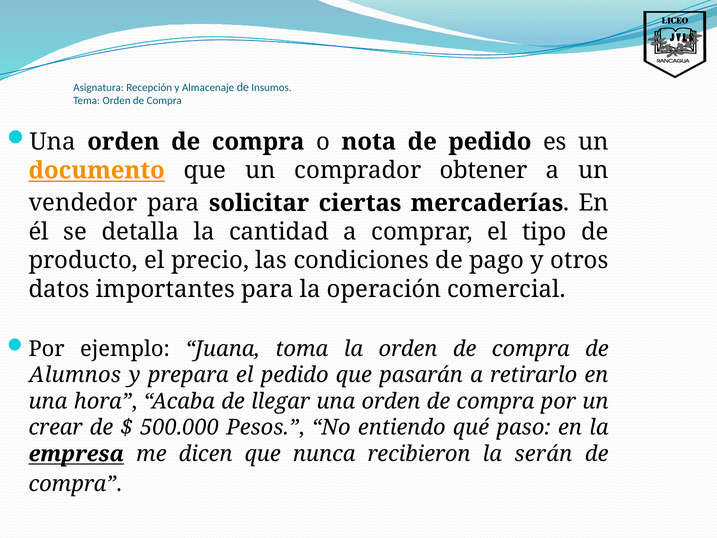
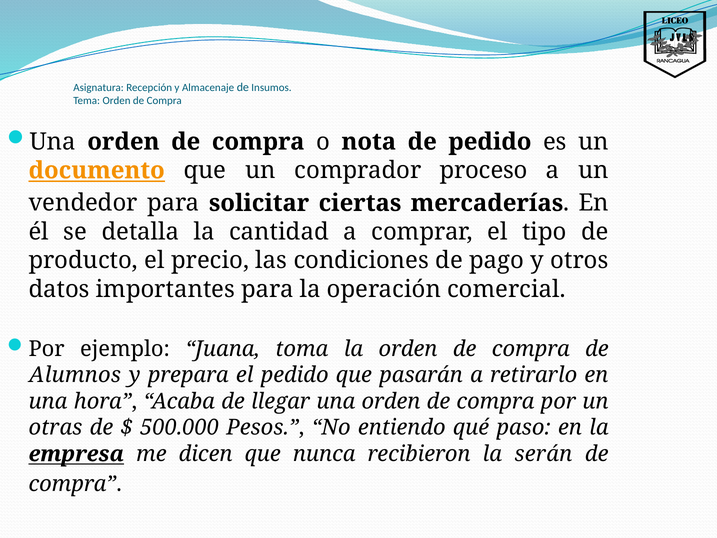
obtener: obtener -> proceso (484, 170)
crear: crear -> otras (55, 427)
